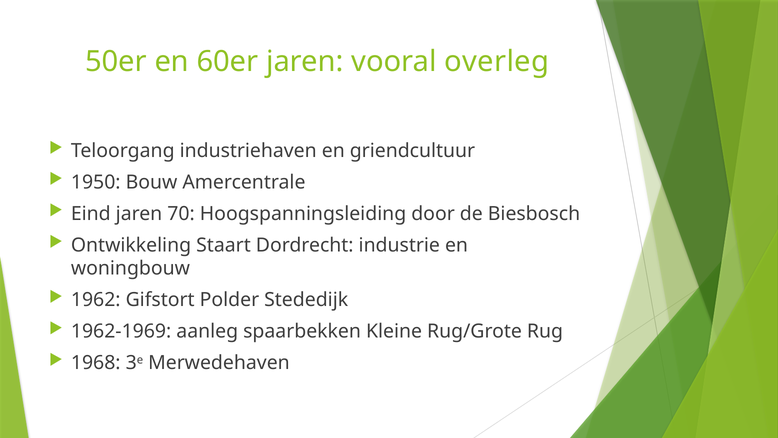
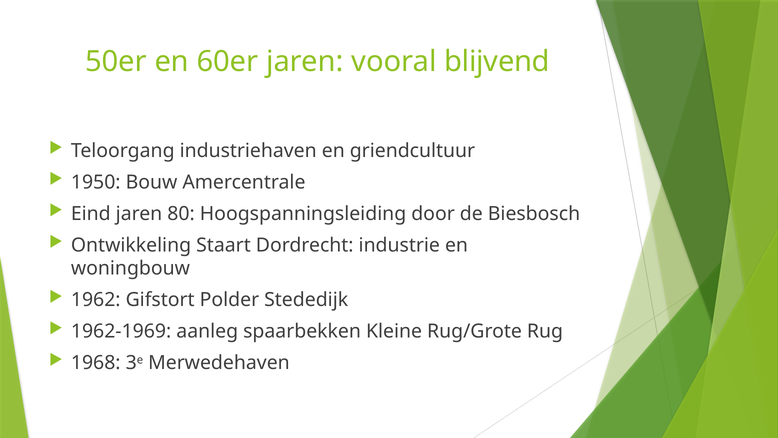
overleg: overleg -> blijvend (497, 61)
70: 70 -> 80 (181, 213)
